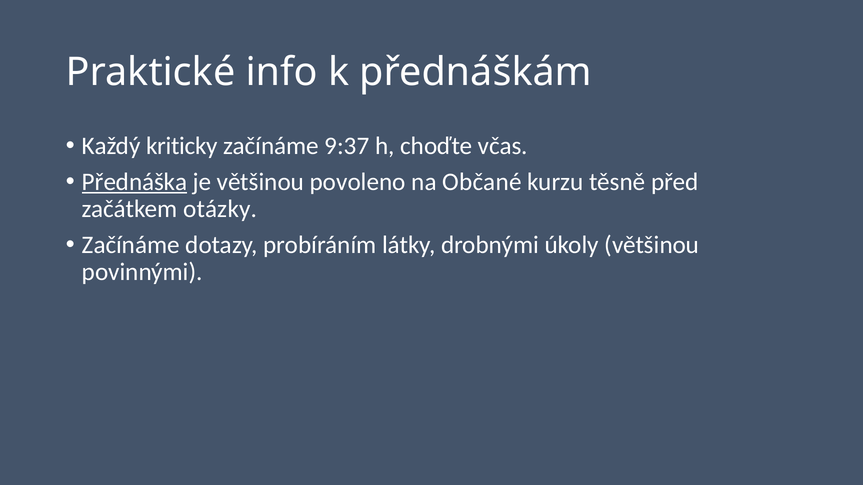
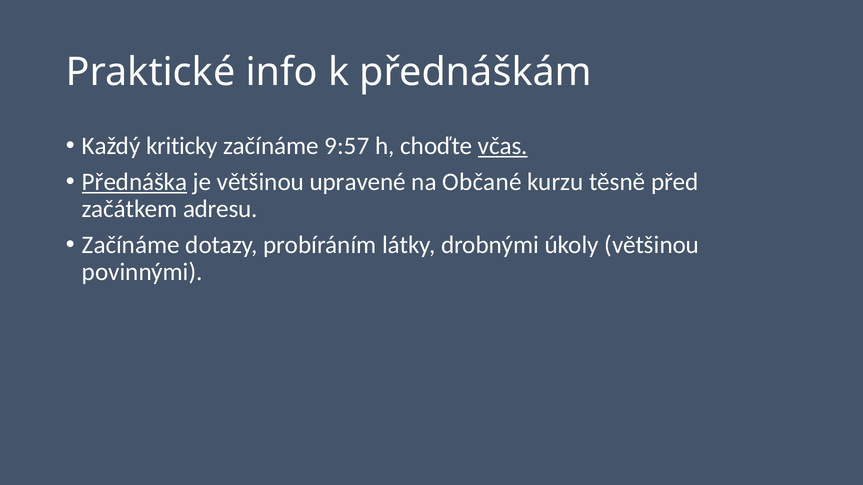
9:37: 9:37 -> 9:57 (347, 146)
včas underline: none -> present (503, 146)
povoleno: povoleno -> upravené (358, 182)
otázky: otázky -> adresu (220, 209)
